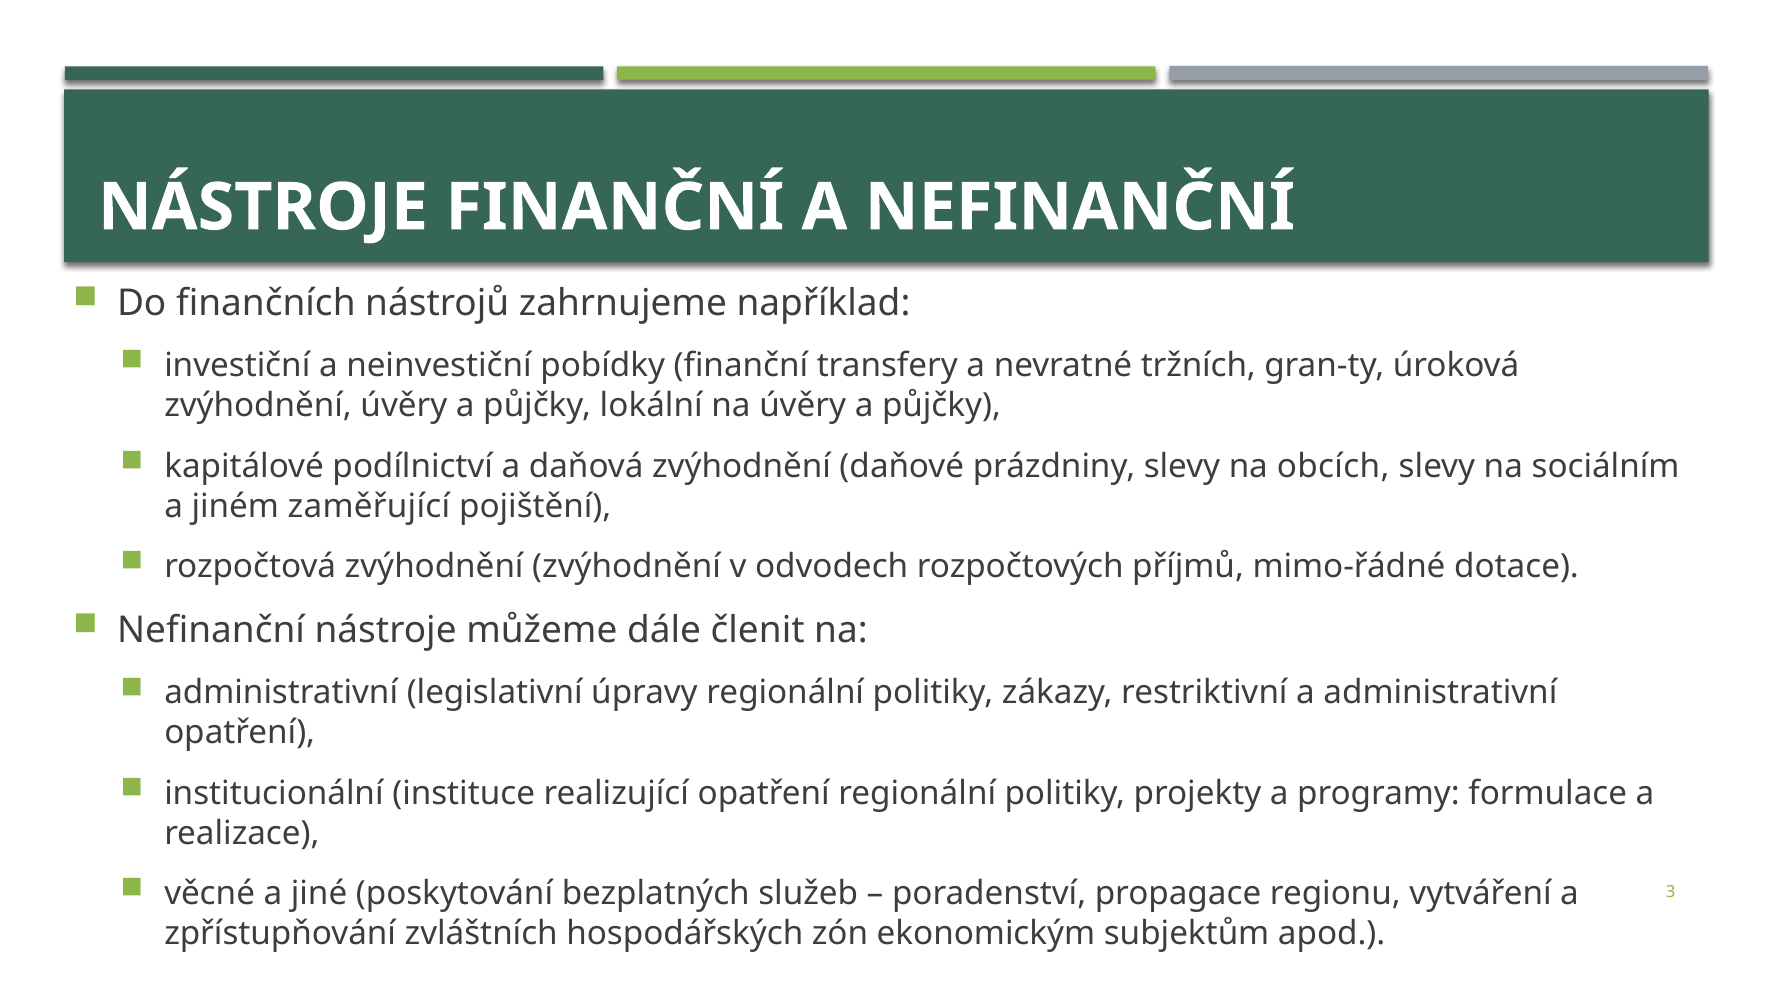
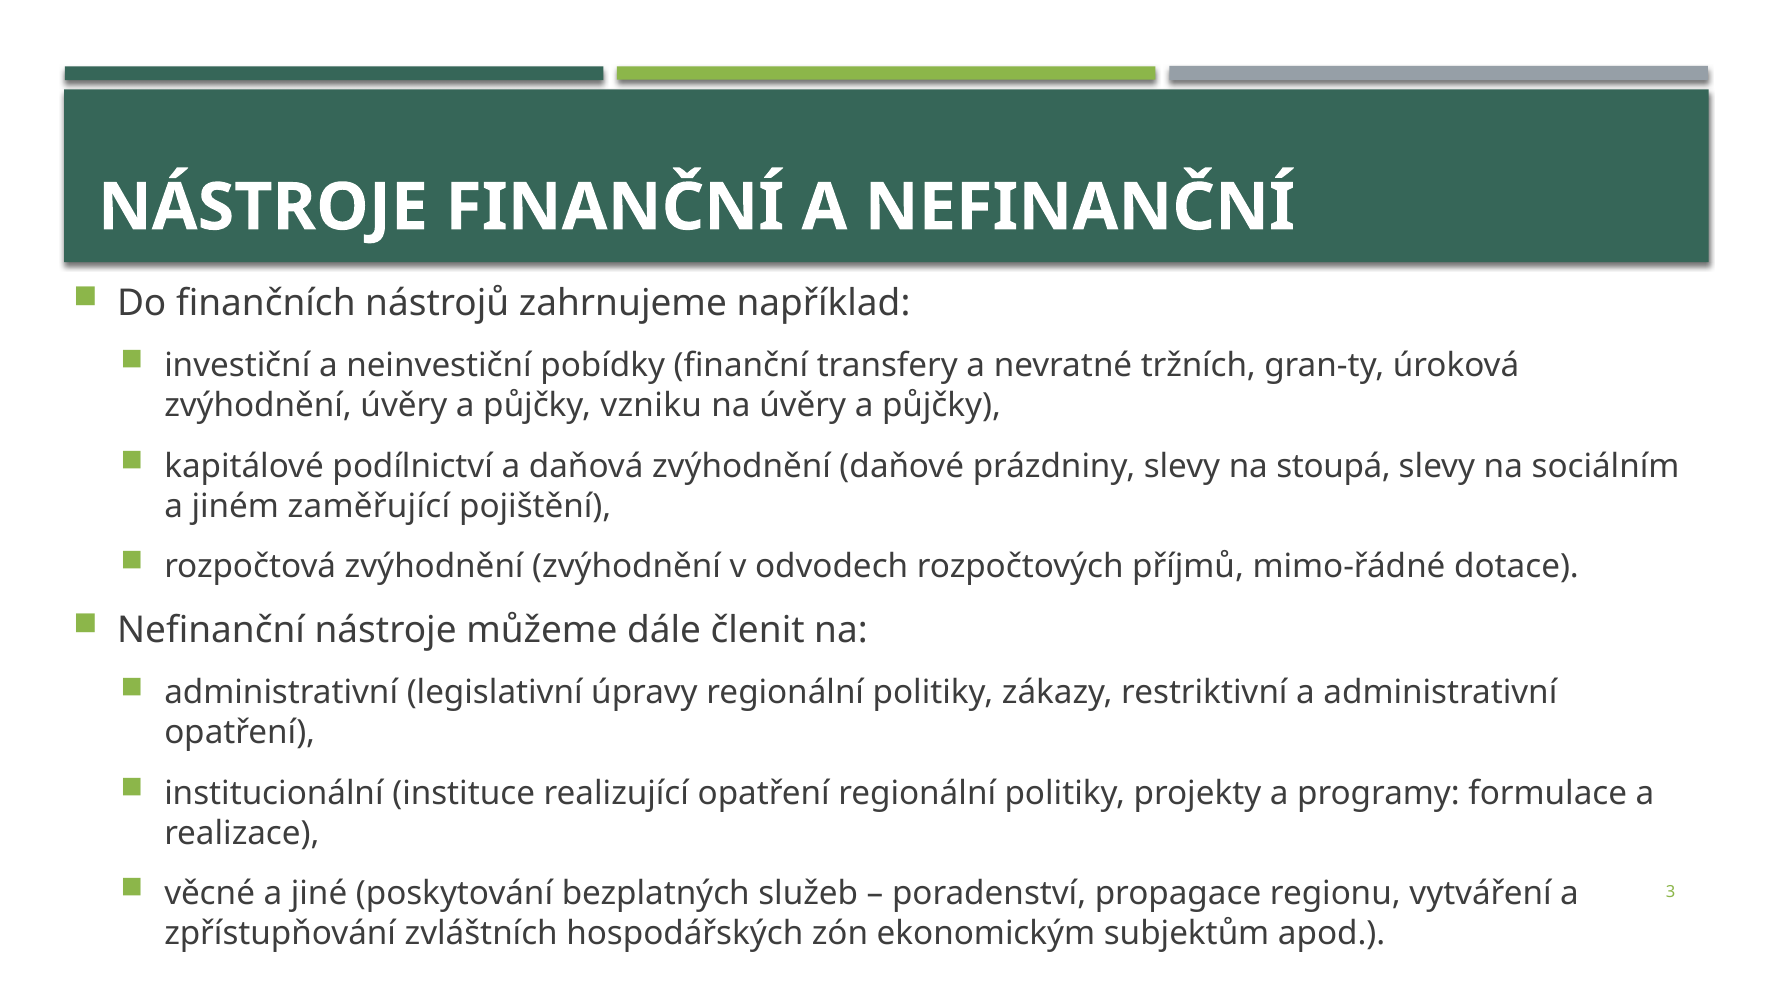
lokální: lokální -> vzniku (651, 406)
obcích: obcích -> stoupá (1334, 466)
